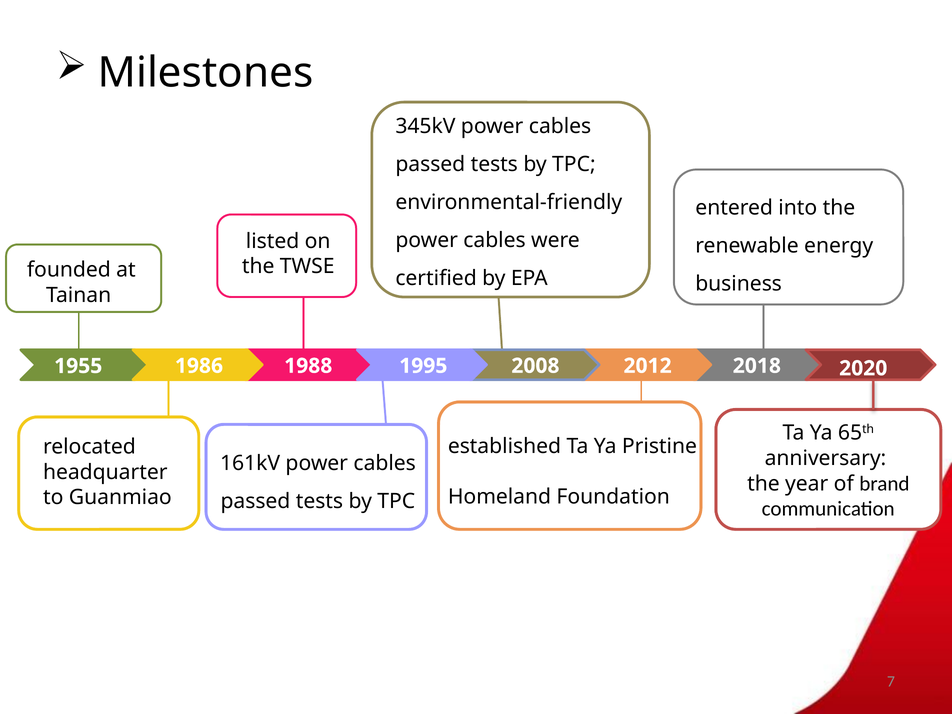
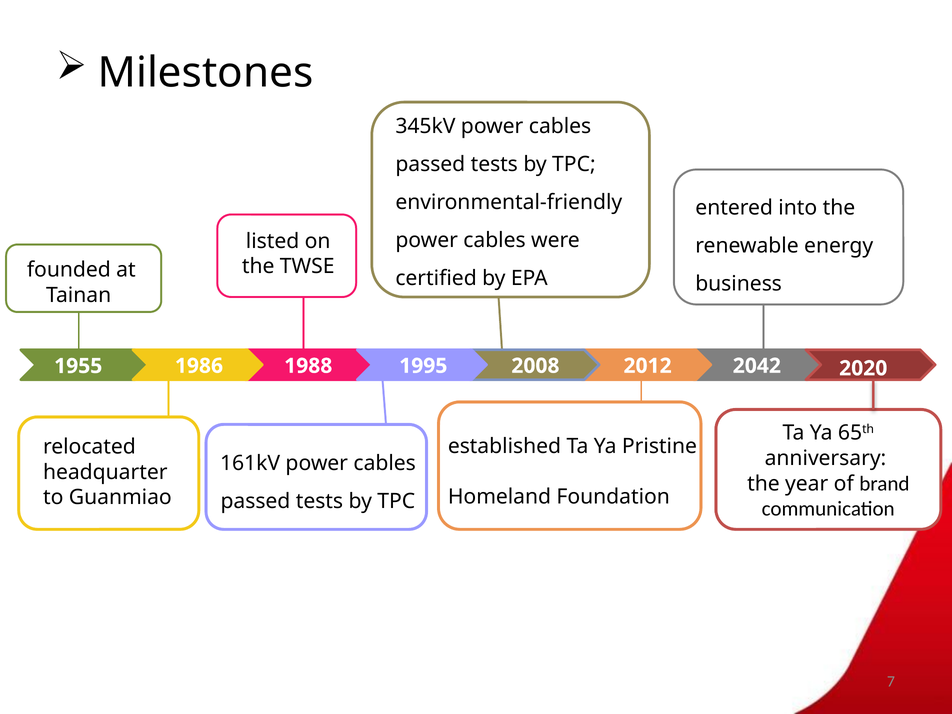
2018: 2018 -> 2042 (757, 366)
